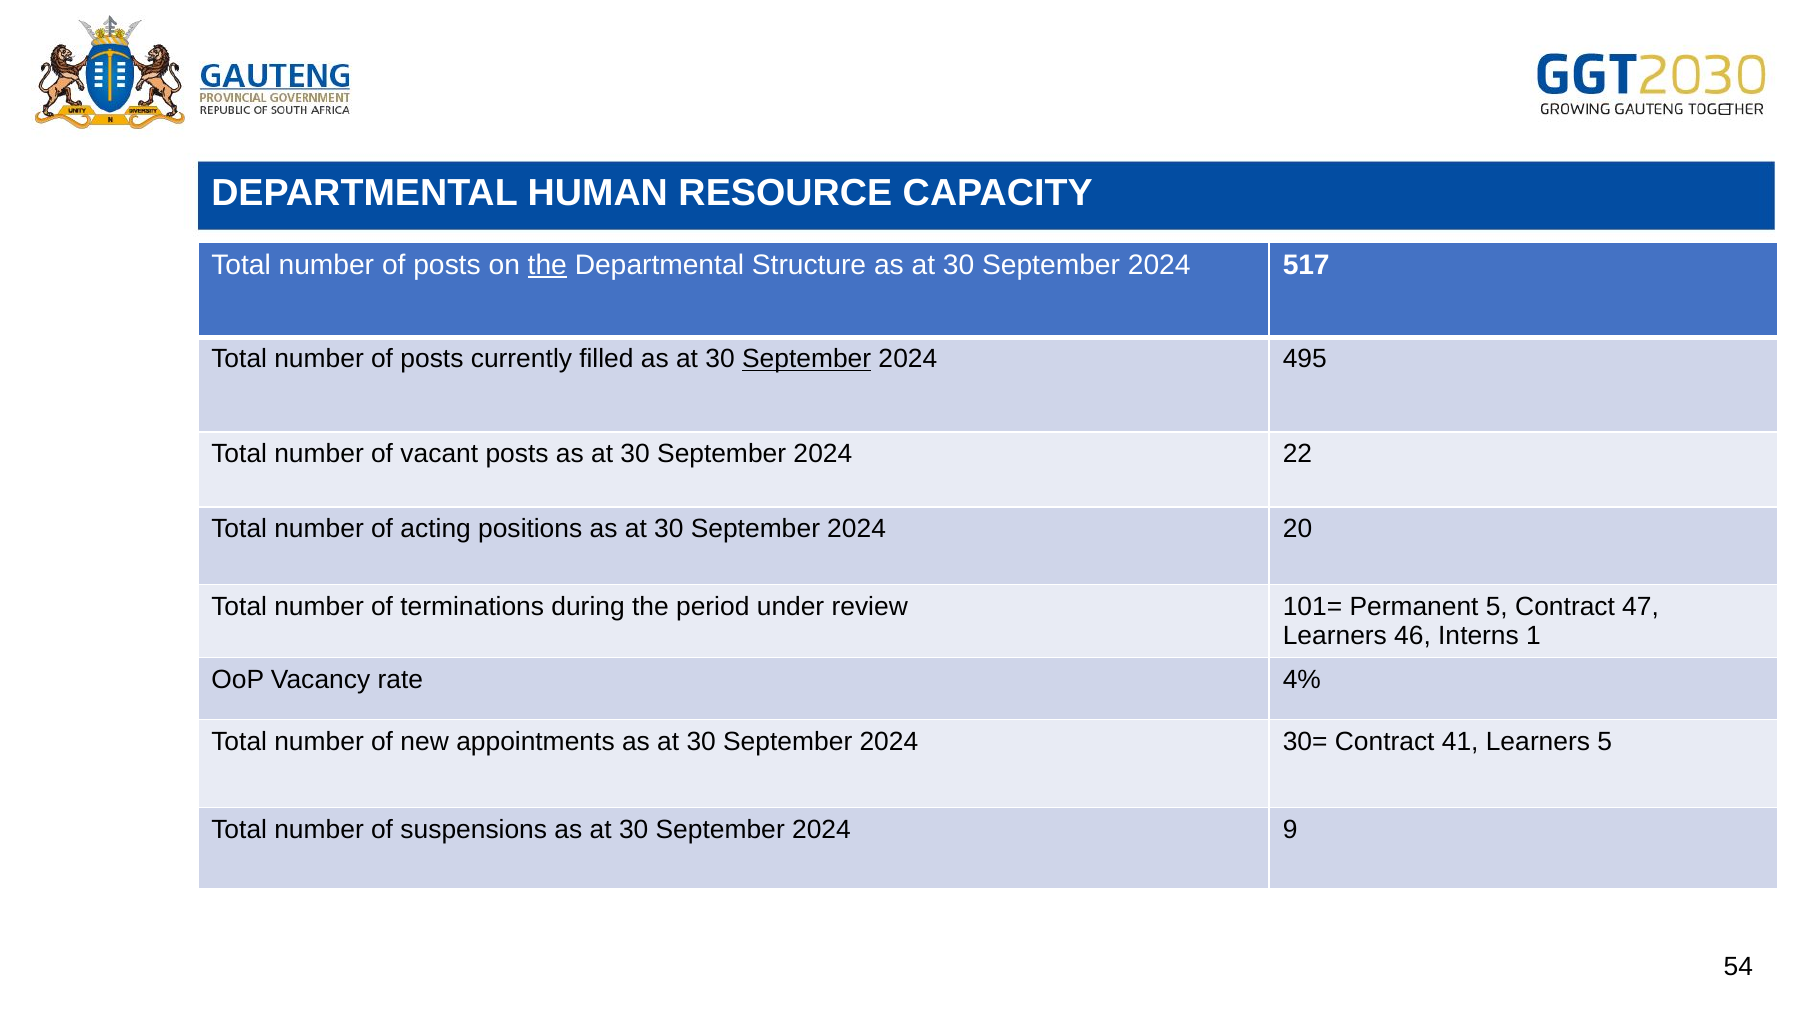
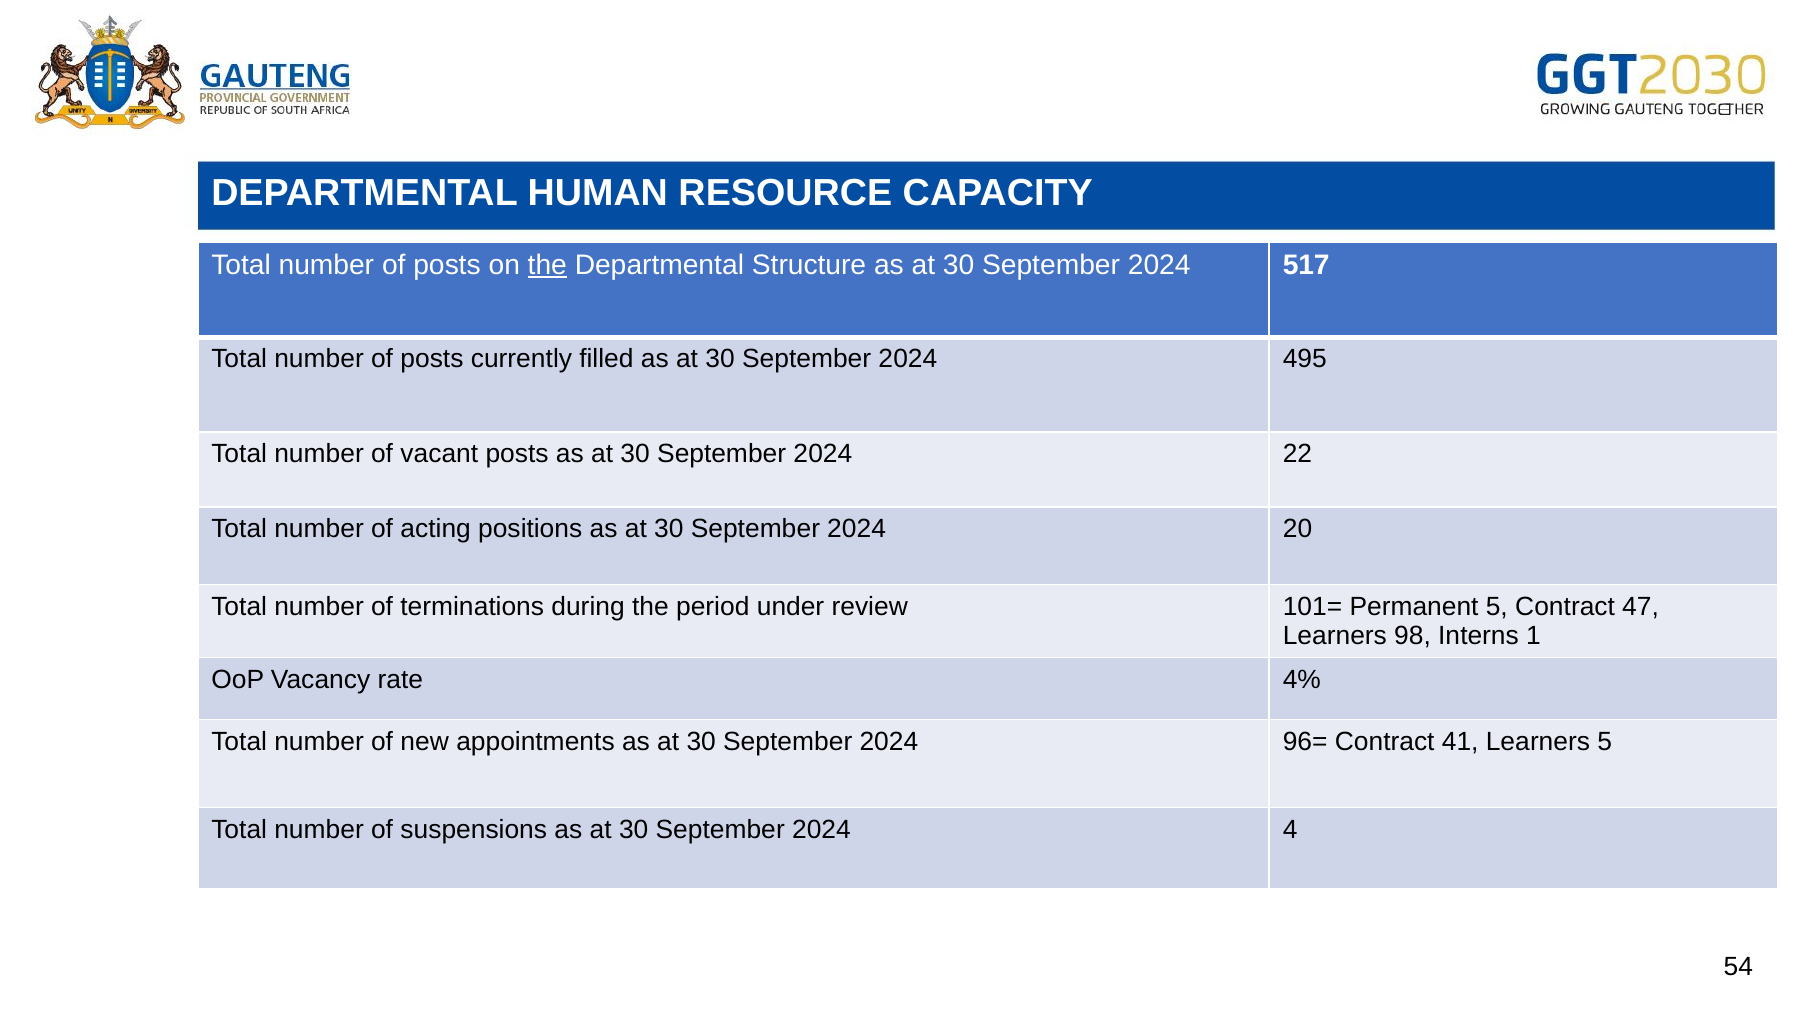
September underline: present -> none (807, 359)
46: 46 -> 98 (1413, 636)
30=: 30= -> 96= (1305, 742)
9: 9 -> 4 (1290, 830)
